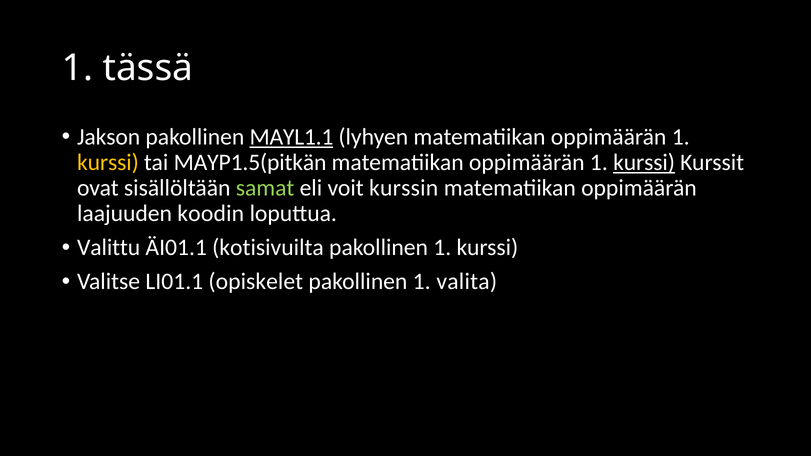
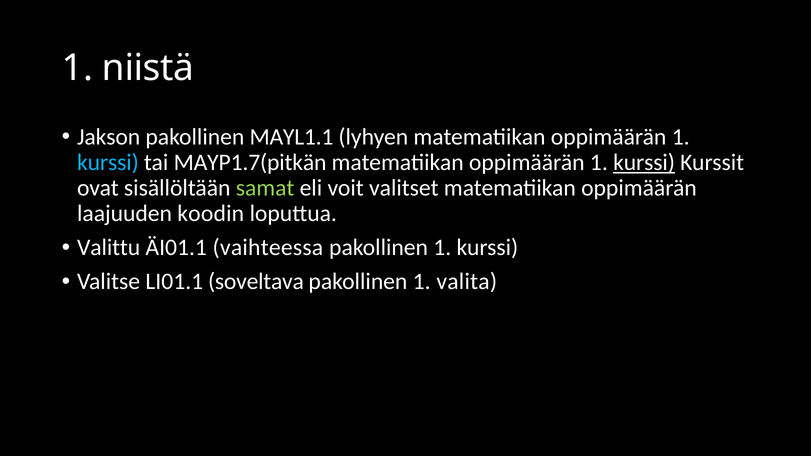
tässä: tässä -> niistä (148, 68)
MAYL1.1 underline: present -> none (291, 137)
kurssi colour: yellow -> light blue (108, 163)
MAYP1.5(pitkän: MAYP1.5(pitkän -> MAYP1.7(pitkän (250, 163)
kurssin: kurssin -> valitset (404, 188)
kotisivuilta: kotisivuilta -> vaihteessa (268, 248)
opiskelet: opiskelet -> soveltava (256, 282)
